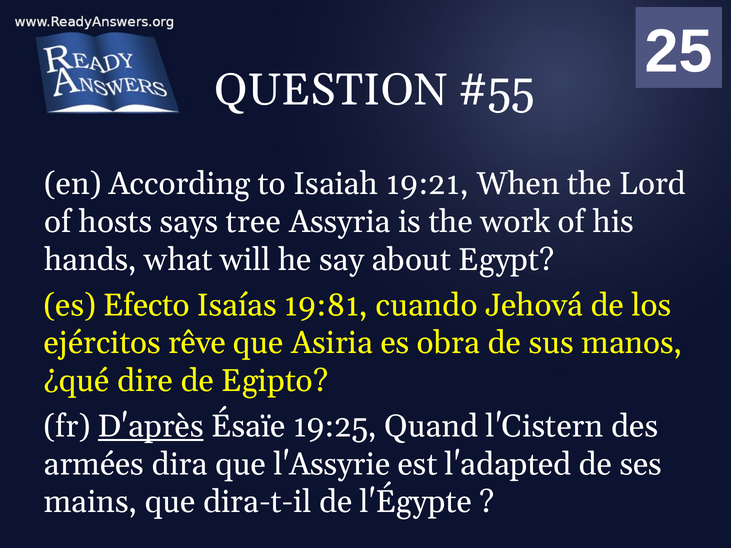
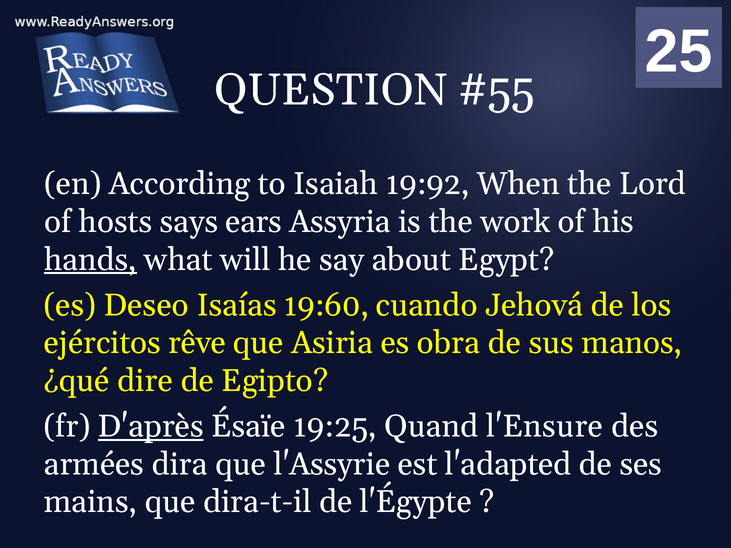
19:21: 19:21 -> 19:92 (428, 184)
tree: tree -> ears (254, 222)
hands underline: none -> present (90, 260)
Efecto: Efecto -> Deseo (146, 305)
19:81: 19:81 -> 19:60 (326, 305)
l'Cistern: l'Cistern -> l'Ensure (545, 427)
